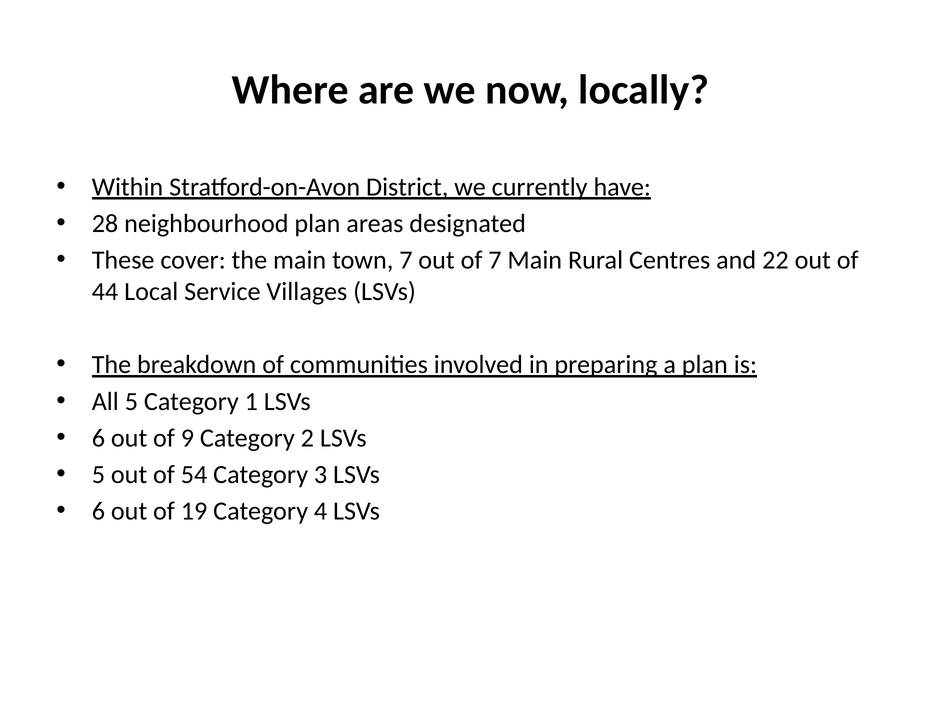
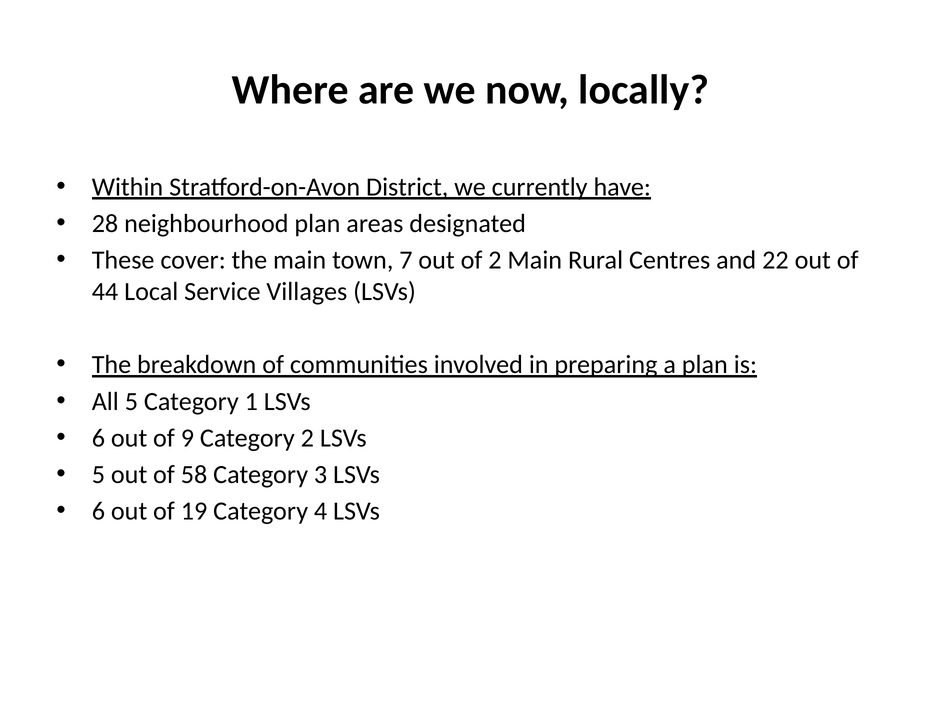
of 7: 7 -> 2 (495, 260)
54: 54 -> 58 (194, 475)
